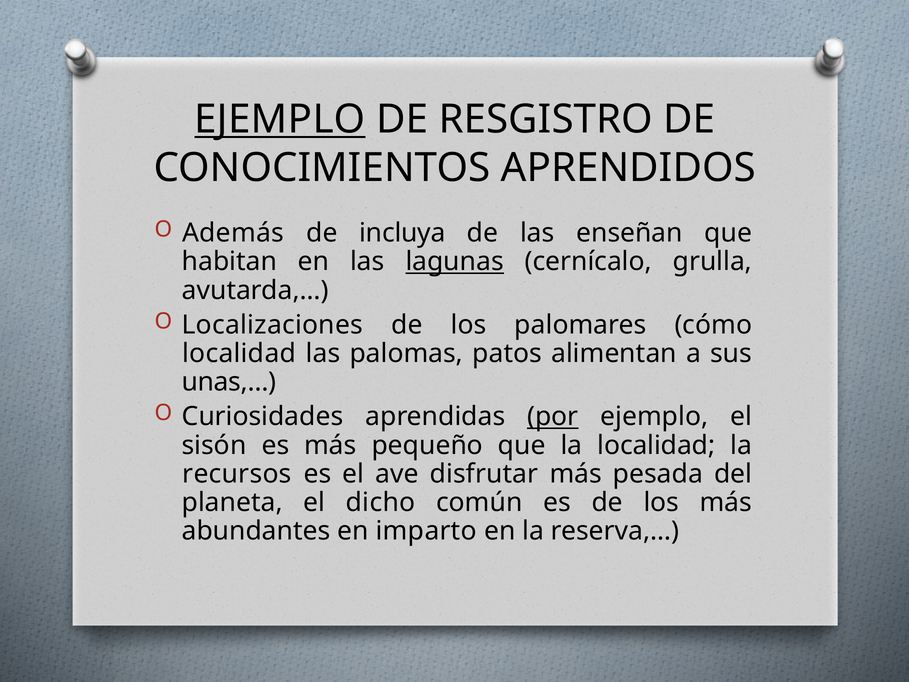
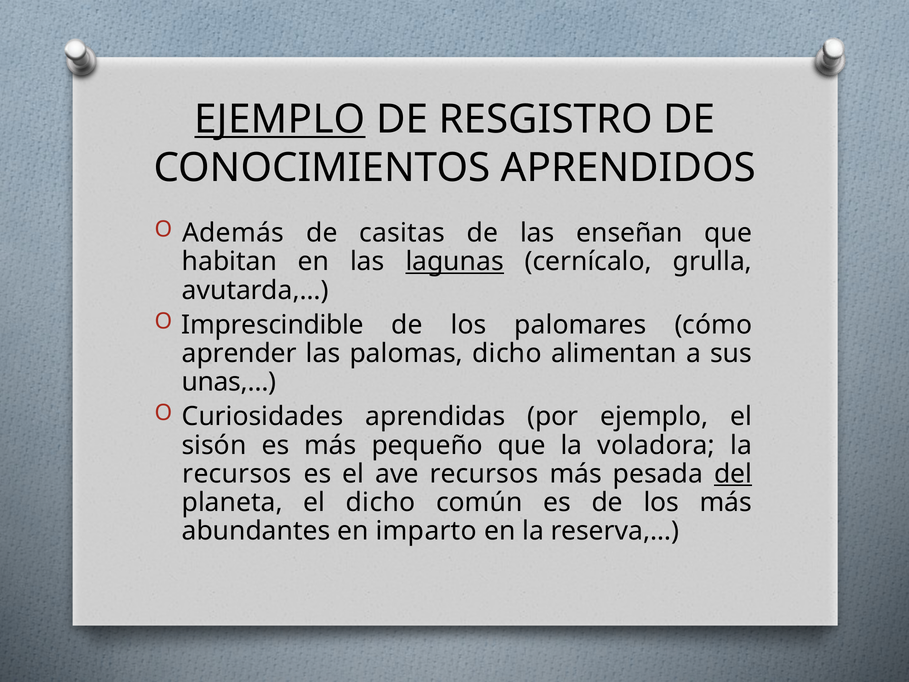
incluya: incluya -> casitas (402, 233)
Localizaciones: Localizaciones -> Imprescindible (273, 325)
localidad: localidad -> aprender (239, 353)
palomas patos: patos -> dicho (507, 353)
por underline: present -> none (553, 417)
la localidad: localidad -> voladora (656, 445)
ave disfrutar: disfrutar -> recursos (484, 474)
del underline: none -> present (733, 474)
